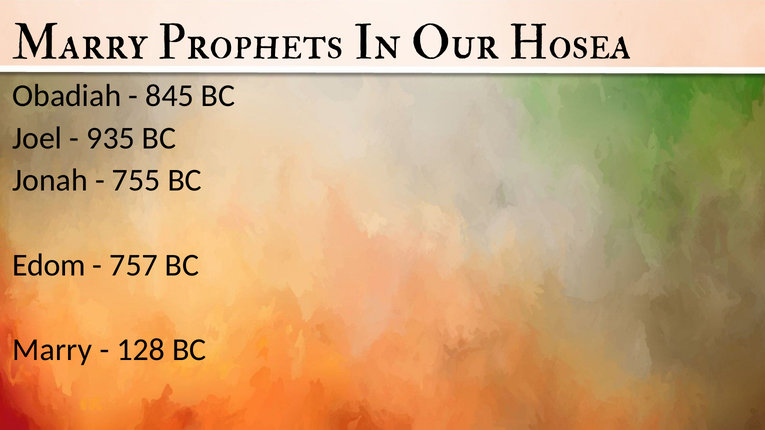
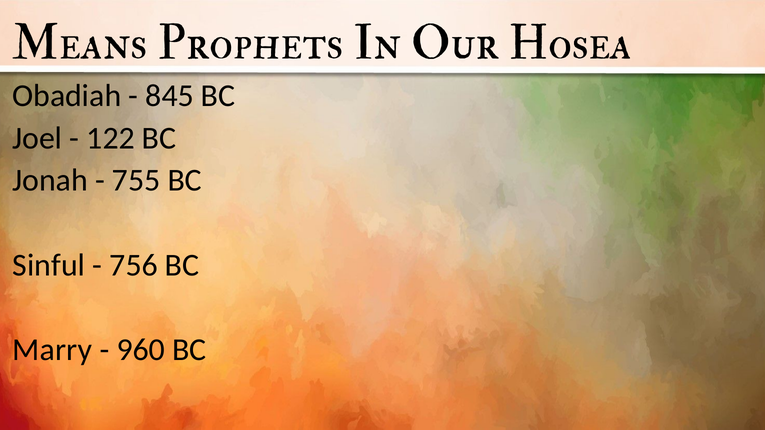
Marry: Marry -> Means (80, 43)
935: 935 -> 122 (111, 138)
Edom: Edom -> Sinful (49, 265)
757: 757 -> 756 (134, 265)
128: 128 -> 960 (141, 350)
